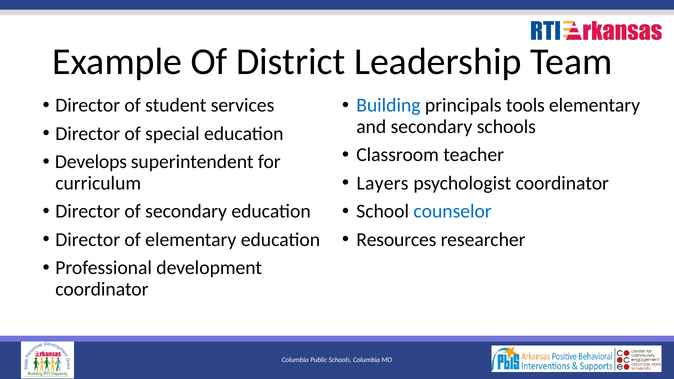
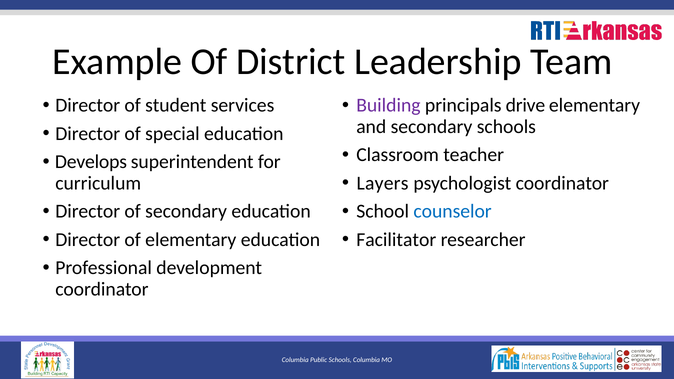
Building colour: blue -> purple (388, 106)
tools: tools -> drive (525, 106)
Resources: Resources -> Facilitator (396, 240)
